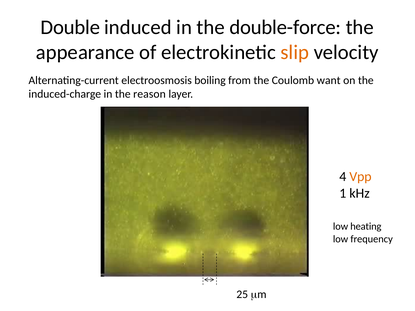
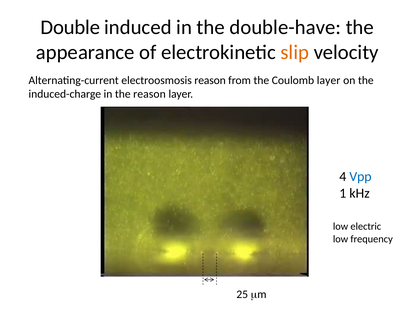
double-force: double-force -> double-have (285, 27)
electroosmosis boiling: boiling -> reason (210, 80)
Coulomb want: want -> layer (329, 80)
Vpp colour: orange -> blue (360, 177)
heating: heating -> electric (366, 227)
